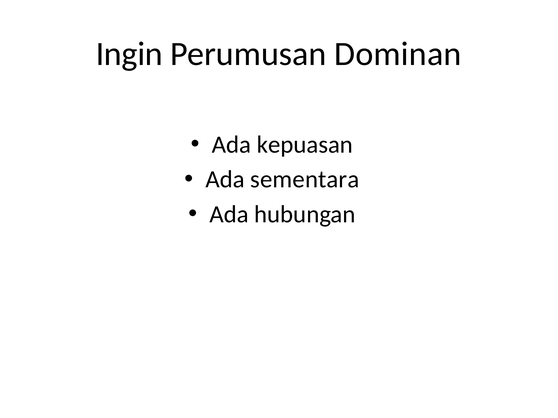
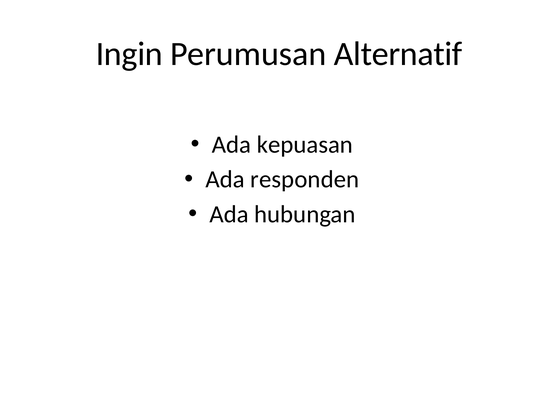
Dominan: Dominan -> Alternatif (398, 54)
sementara: sementara -> responden (305, 180)
